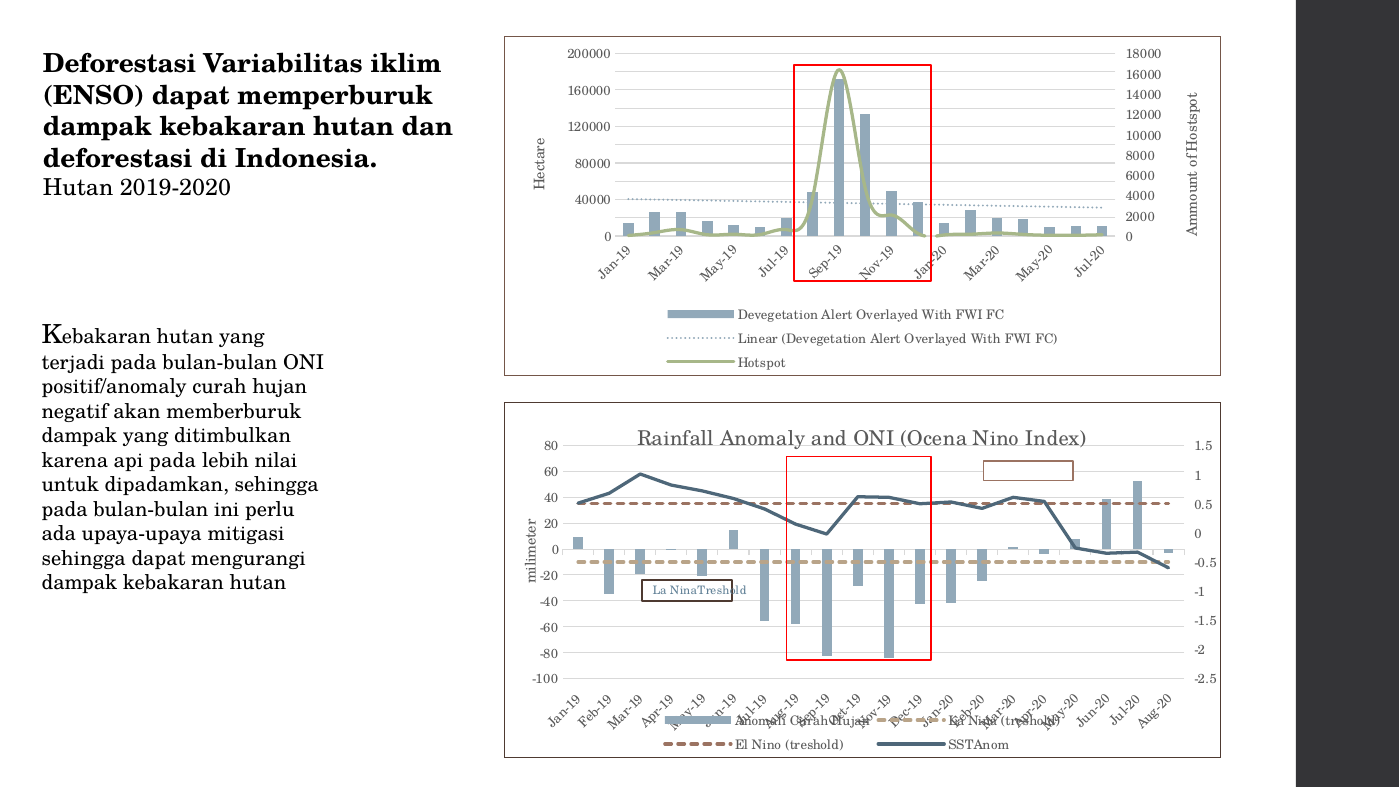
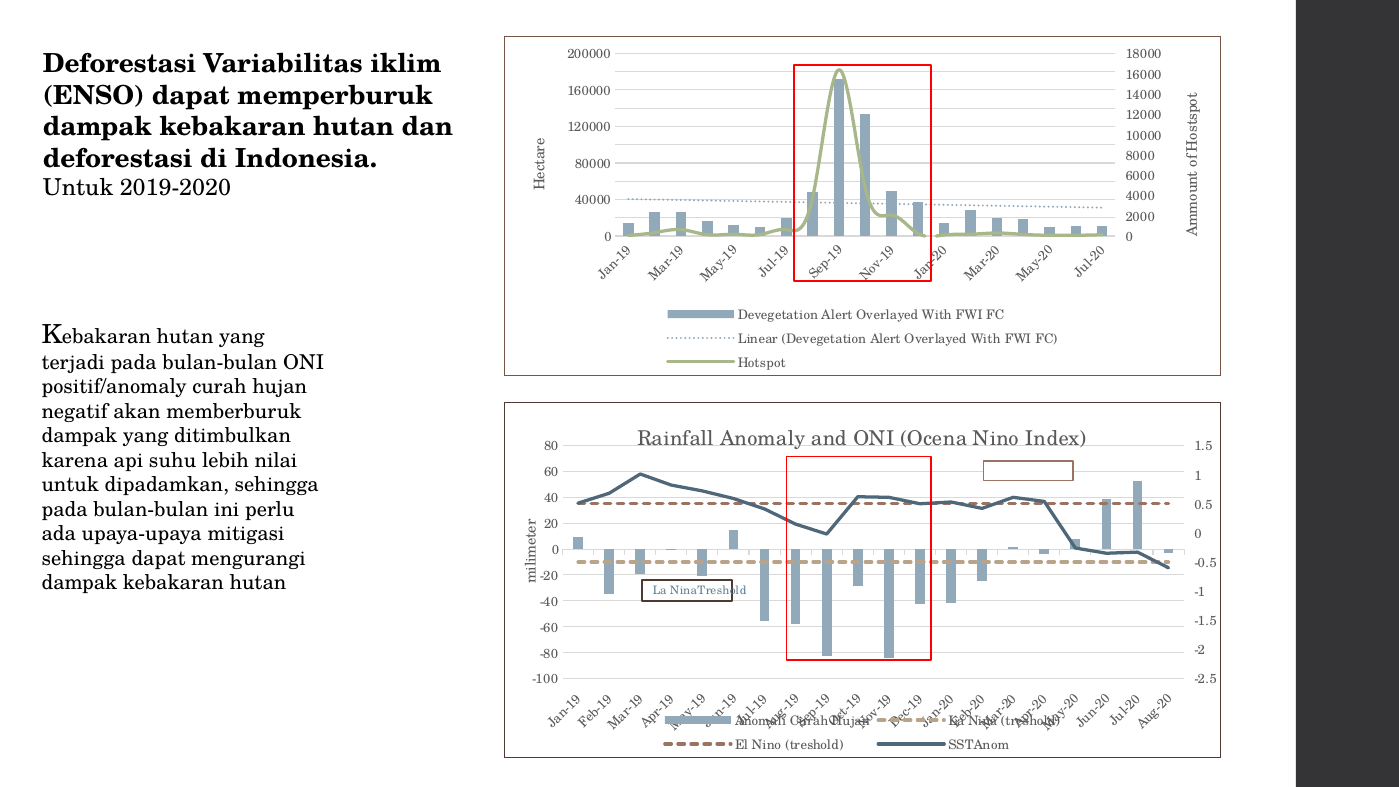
Hutan: Hutan -> Untuk (78, 188)
api pada: pada -> suhu (173, 461)
